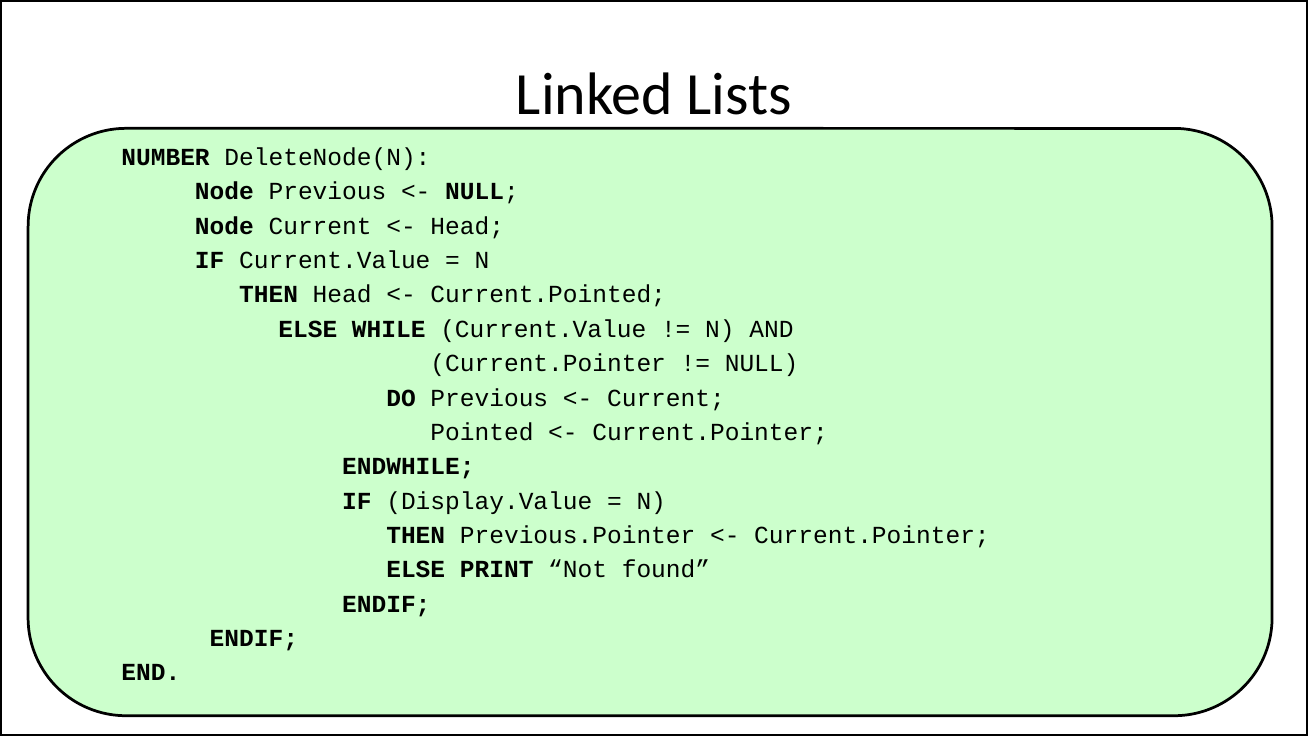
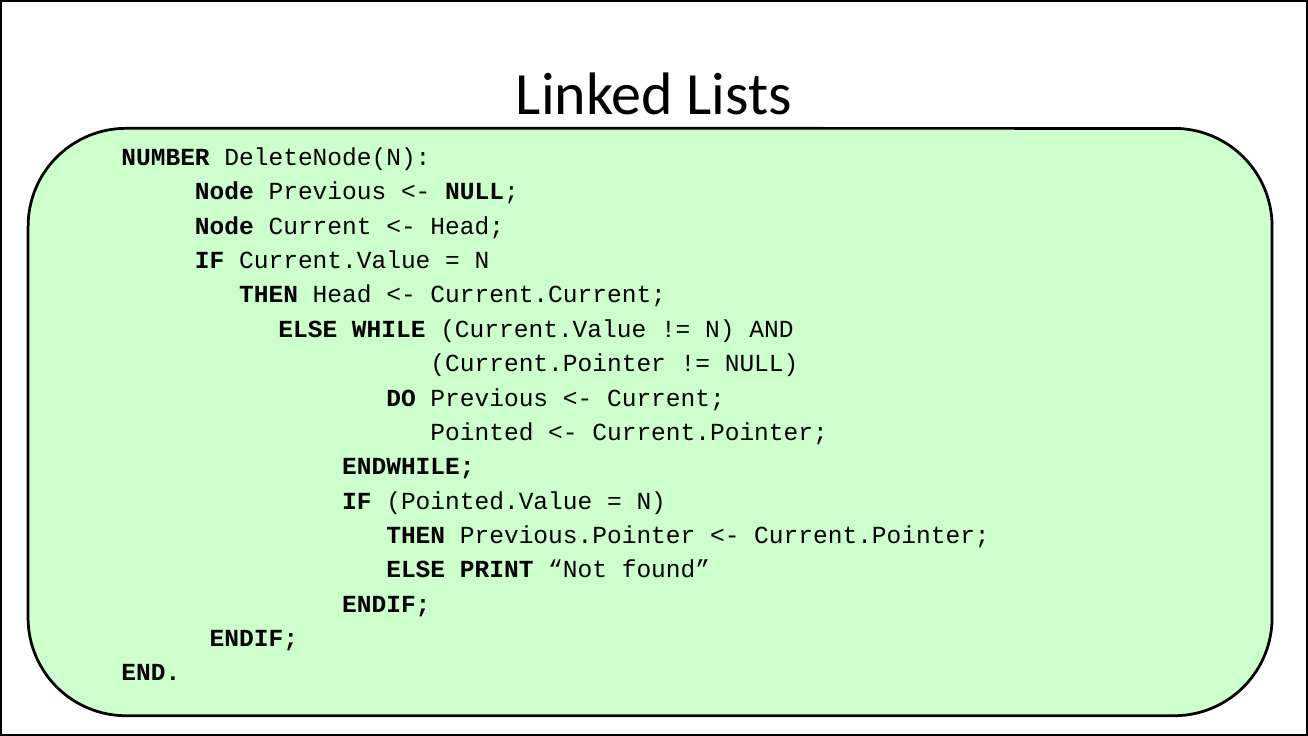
Current.Pointed: Current.Pointed -> Current.Current (548, 295)
Display.Value: Display.Value -> Pointed.Value (489, 501)
